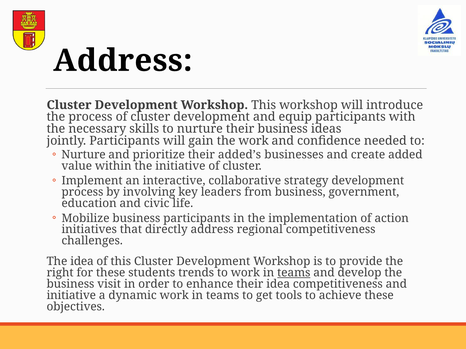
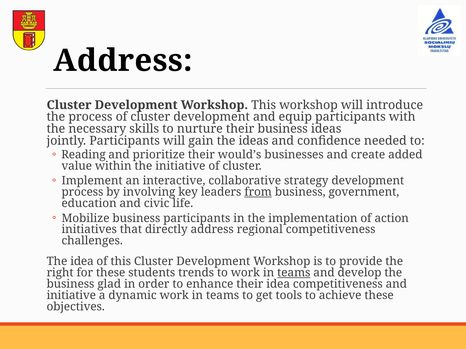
the work: work -> ideas (254, 141)
Nurture: Nurture -> Reading (83, 155)
added’s: added’s -> would’s (240, 155)
from underline: none -> present (258, 192)
visit: visit -> glad (109, 284)
